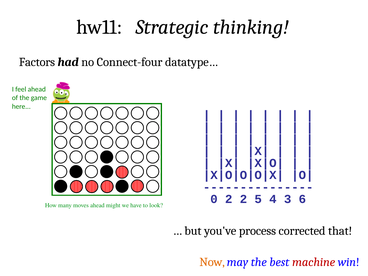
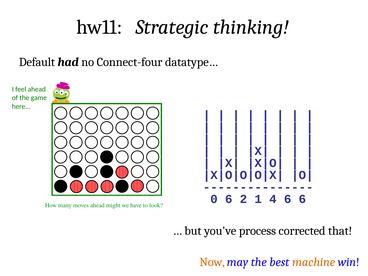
Factors: Factors -> Default (37, 62)
0 2: 2 -> 6 (229, 199)
5: 5 -> 1 (258, 199)
4 3: 3 -> 6 (288, 199)
machine colour: red -> orange (314, 262)
